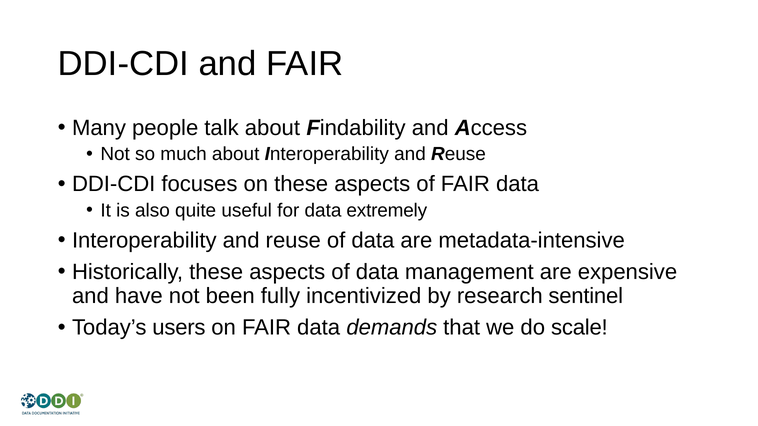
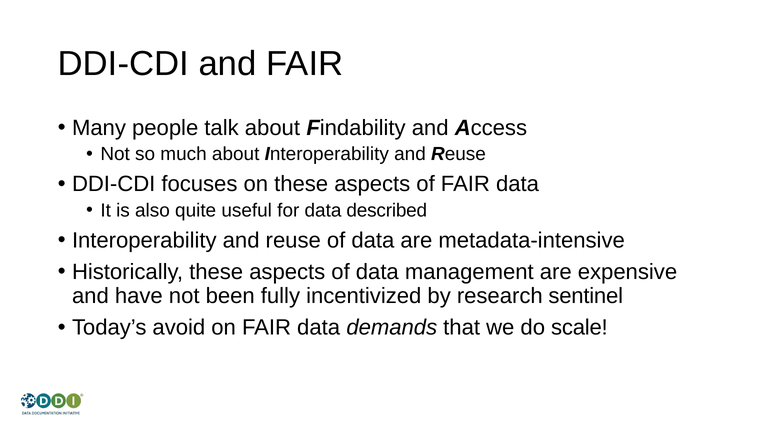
extremely: extremely -> described (387, 210)
users: users -> avoid (179, 328)
